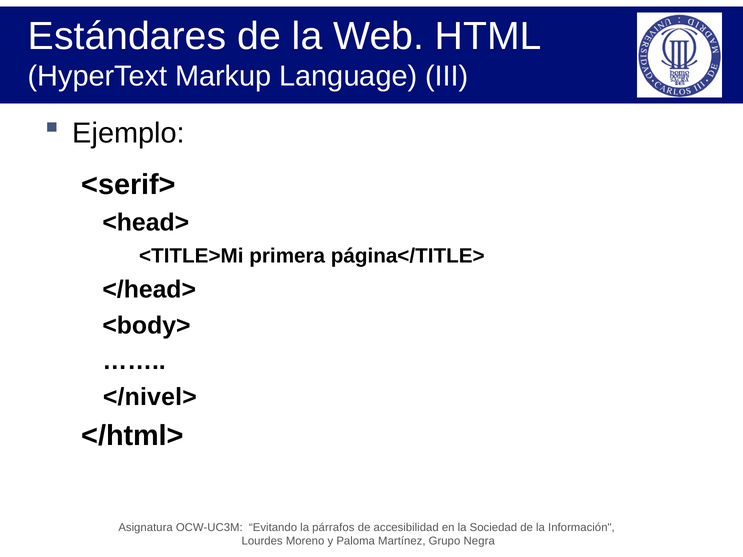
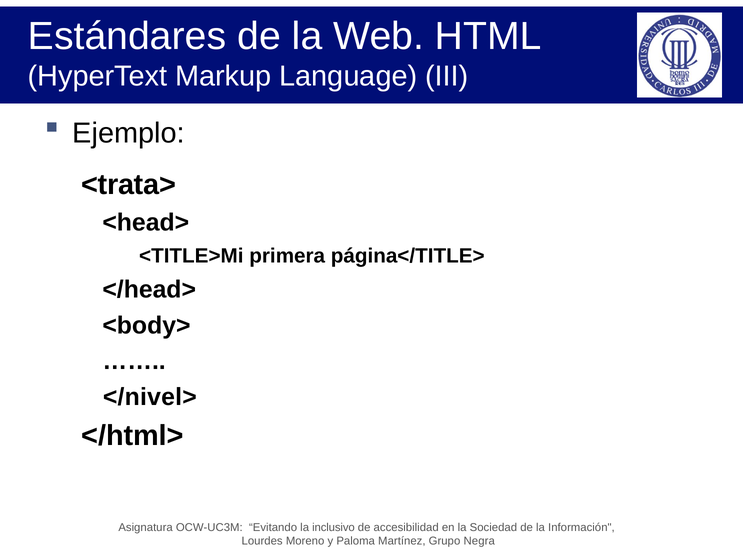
<serif>: <serif> -> <trata> (129, 185)
párrafos: párrafos -> inclusivo (333, 528)
